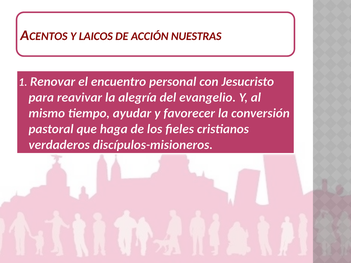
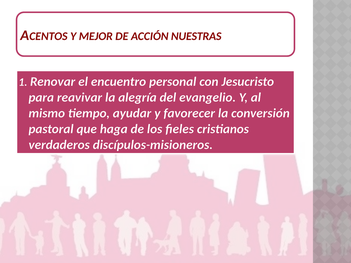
LAICOS: LAICOS -> MEJOR (96, 36)
